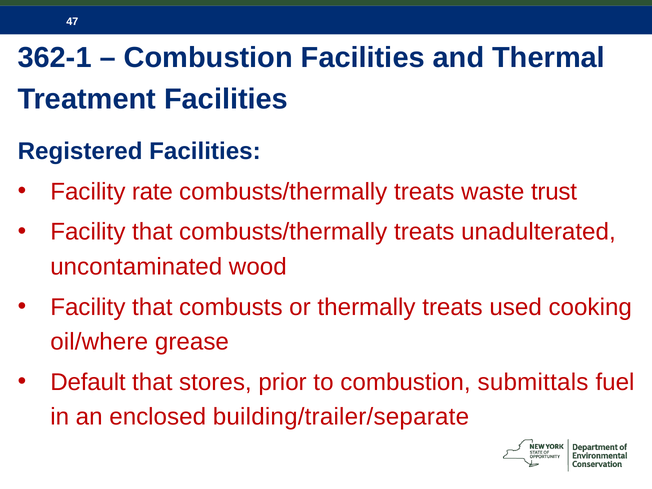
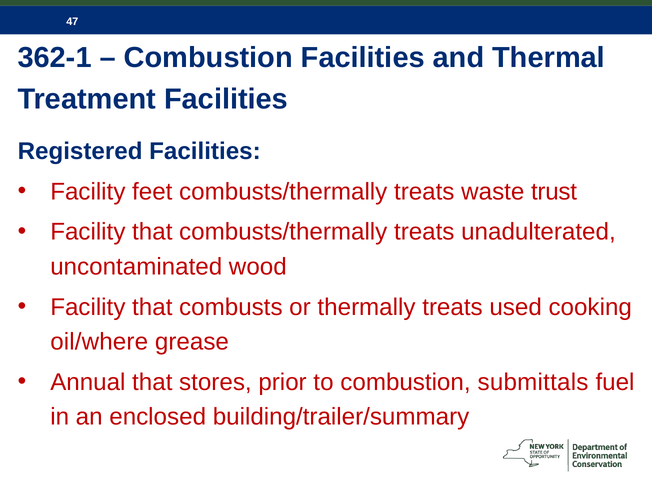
rate: rate -> feet (152, 192)
Default: Default -> Annual (88, 382)
building/trailer/separate: building/trailer/separate -> building/trailer/summary (341, 417)
